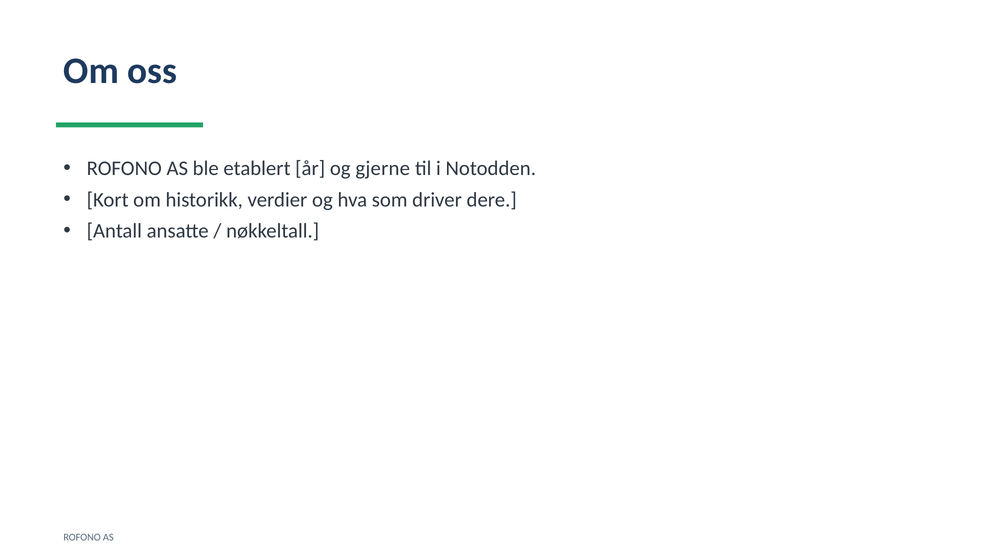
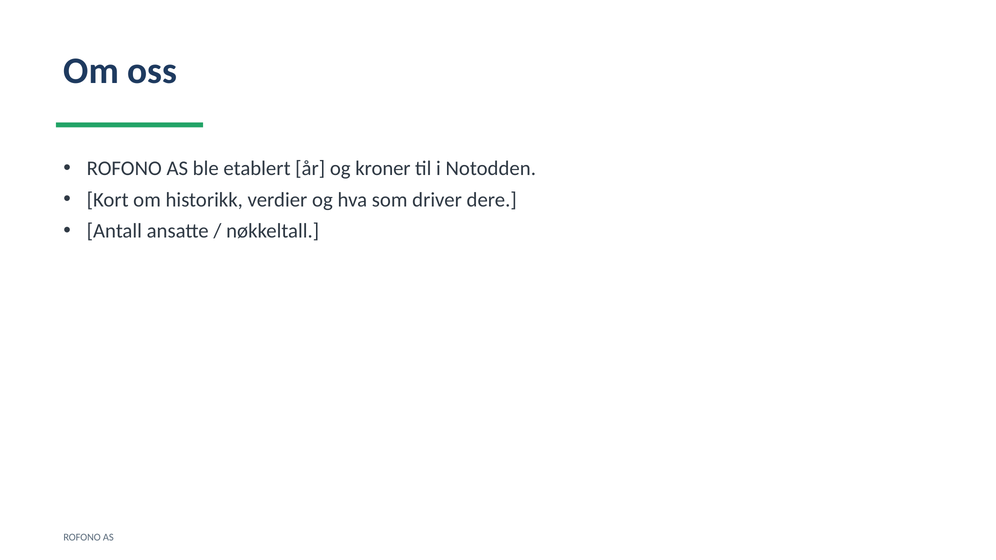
gjerne: gjerne -> kroner (383, 169)
